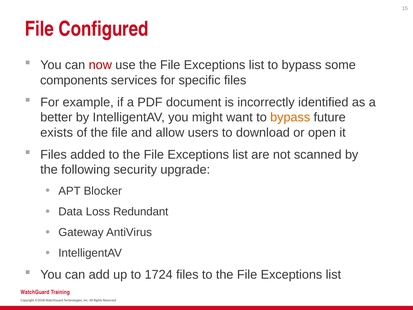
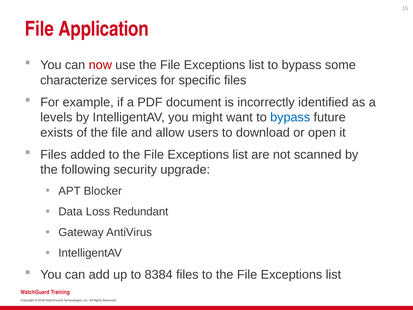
Configured: Configured -> Application (104, 29)
components: components -> characterize (74, 80)
better: better -> levels (56, 117)
bypass colour: orange -> blue (290, 117)
1724: 1724 -> 8384 (159, 274)
